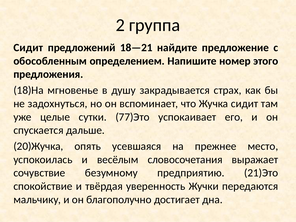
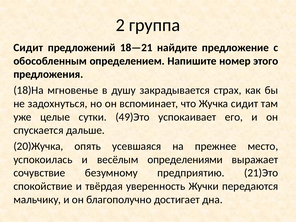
77)Это: 77)Это -> 49)Это (132, 117)
словосочетания: словосочетания -> определениями (185, 160)
